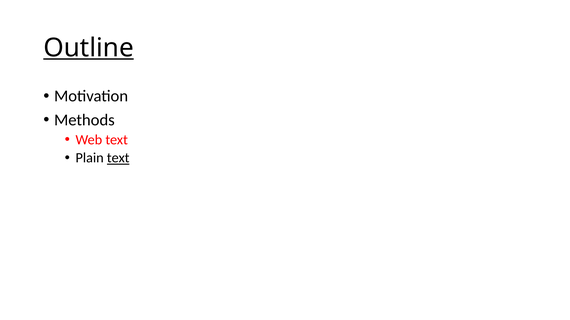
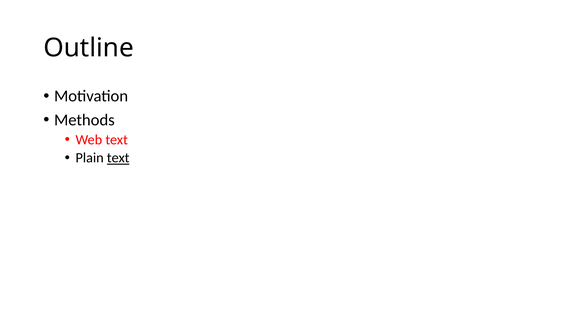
Outline underline: present -> none (89, 48)
